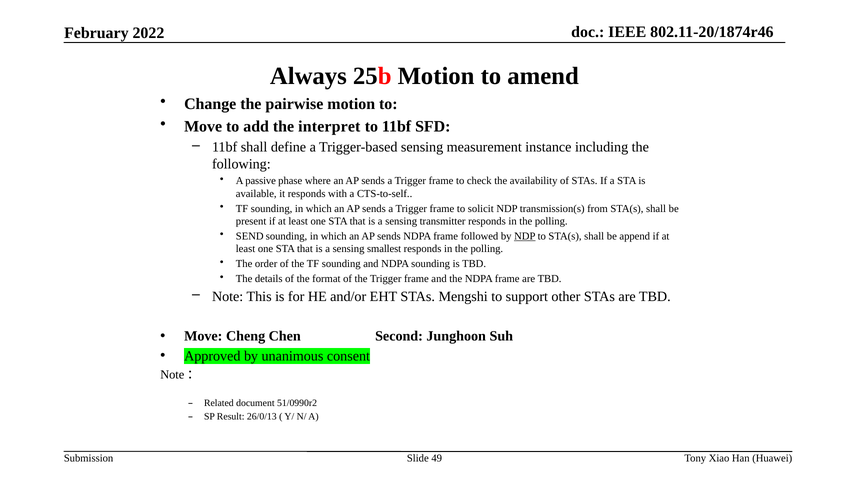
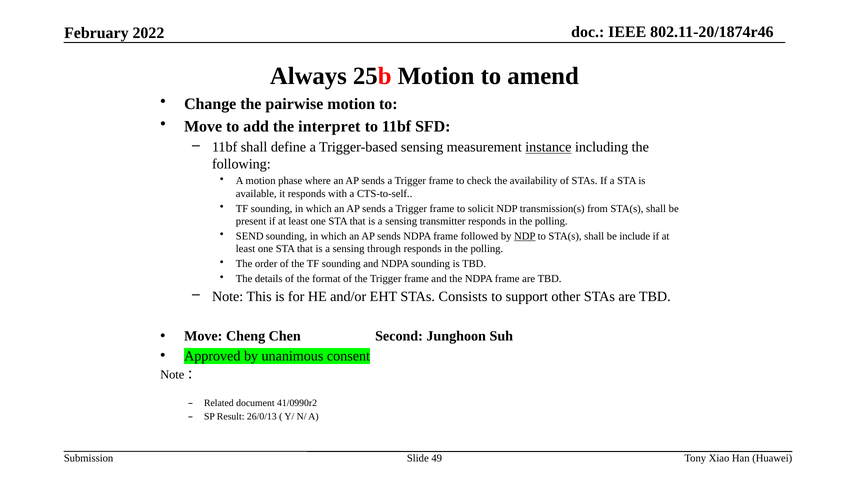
instance underline: none -> present (548, 147)
A passive: passive -> motion (261, 181)
append: append -> include (635, 236)
smallest: smallest -> through (384, 249)
Mengshi: Mengshi -> Consists (463, 296)
51/0990r2: 51/0990r2 -> 41/0990r2 (297, 403)
